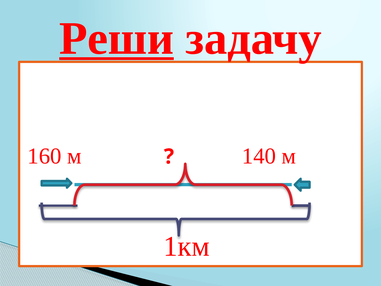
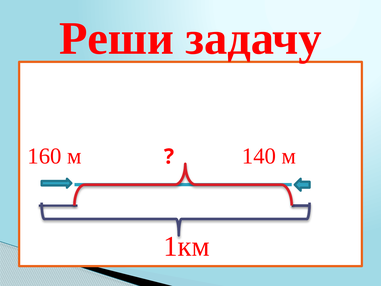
Реши underline: present -> none (117, 39)
